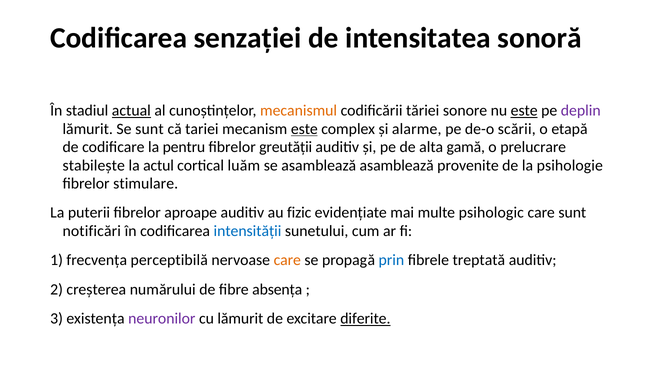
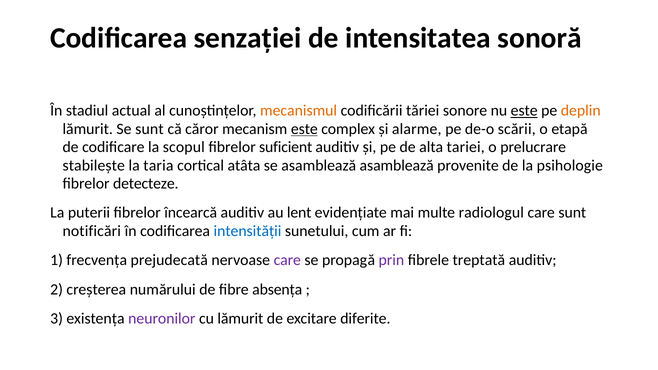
actual underline: present -> none (131, 111)
deplin colour: purple -> orange (581, 111)
tariei: tariei -> căror (202, 129)
pentru: pentru -> scopul (184, 147)
greutății: greutății -> suficient (286, 147)
gamă: gamă -> tariei (466, 147)
actul: actul -> taria (158, 165)
luăm: luăm -> atâta (244, 165)
stimulare: stimulare -> detecteze (146, 184)
aproape: aproape -> încearcă (191, 213)
fizic: fizic -> lent (299, 213)
psihologic: psihologic -> radiologul (491, 213)
perceptibilă: perceptibilă -> prejudecată (169, 260)
care colour: orange -> purple (287, 260)
prin colour: blue -> purple (391, 260)
diferite underline: present -> none (365, 319)
